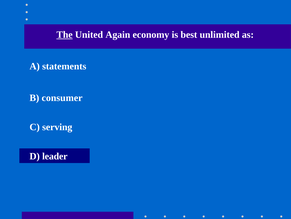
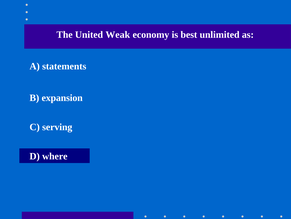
The underline: present -> none (65, 35)
Again: Again -> Weak (118, 35)
consumer: consumer -> expansion (62, 98)
leader: leader -> where (55, 156)
